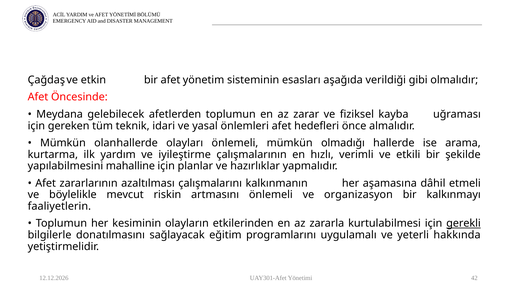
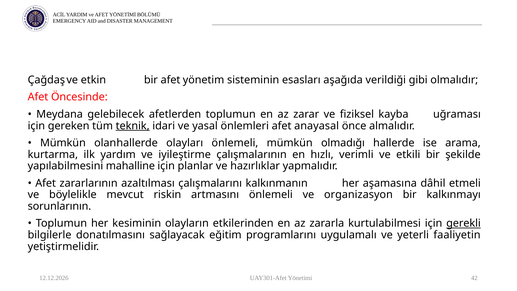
teknik underline: none -> present (133, 126)
hedefleri: hedefleri -> anayasal (317, 126)
faaliyetlerin: faaliyetlerin -> sorunlarının (59, 206)
hakkında: hakkında -> faaliyetin (457, 235)
